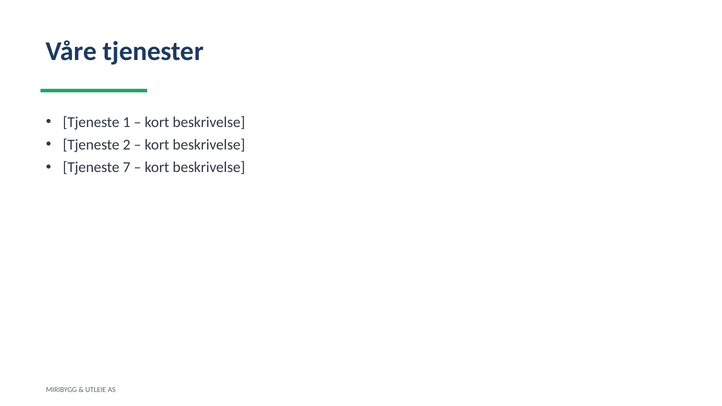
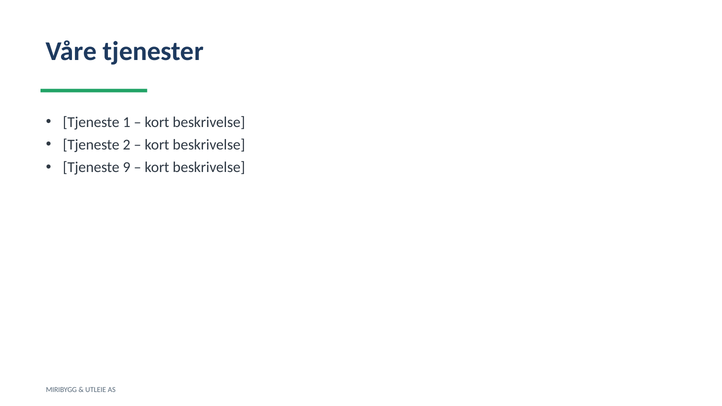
7: 7 -> 9 (127, 167)
